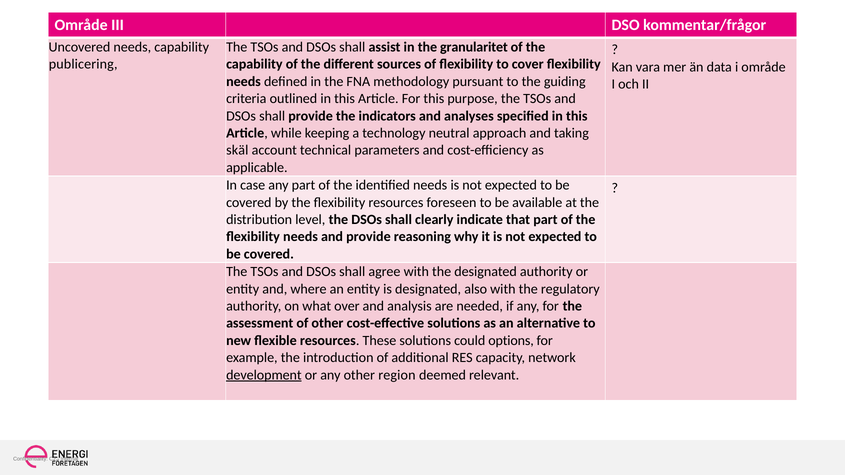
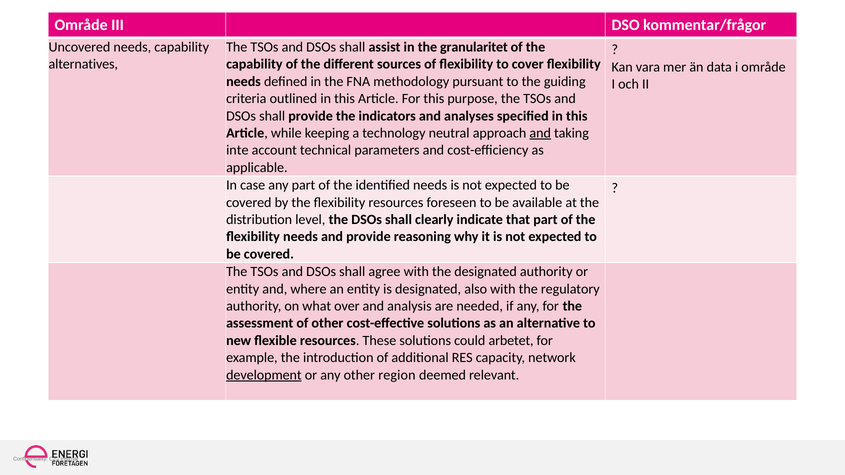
publicering: publicering -> alternatives (83, 64)
and underline: none -> present (540, 133)
skäl: skäl -> inte (237, 150)
options: options -> arbetet (511, 341)
